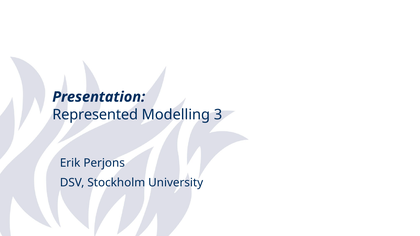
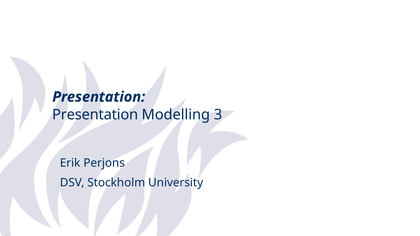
Represented: Represented -> Presentation (95, 115)
